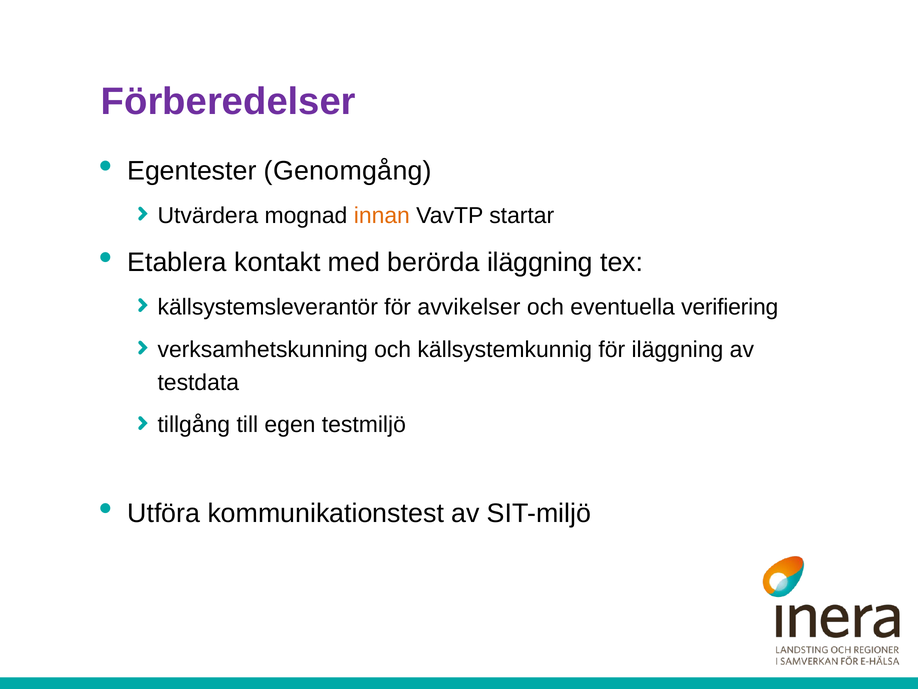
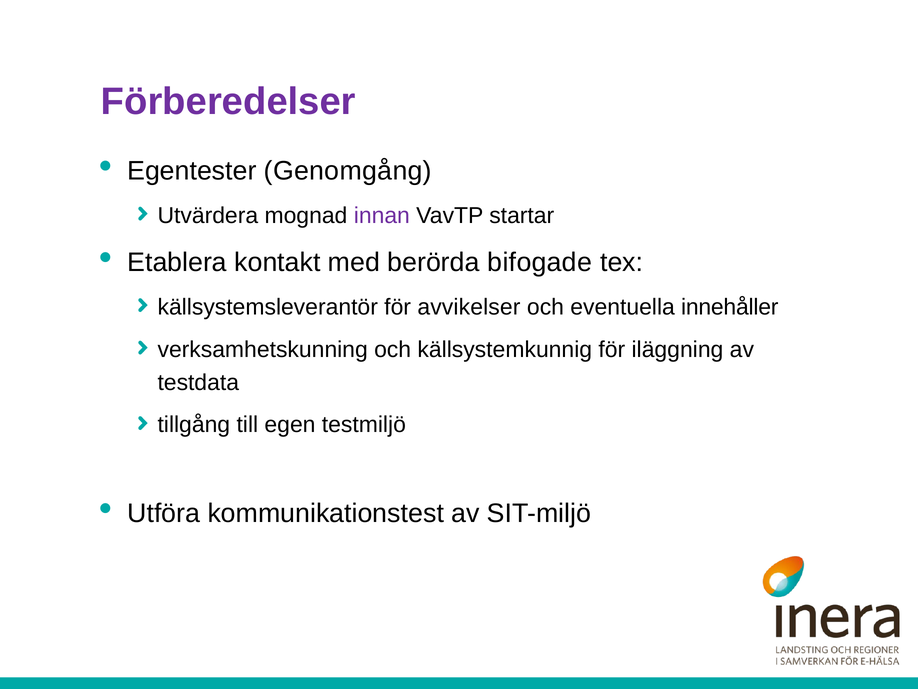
innan colour: orange -> purple (382, 216)
berörda iläggning: iläggning -> bifogade (540, 262)
verifiering: verifiering -> innehåller (730, 307)
